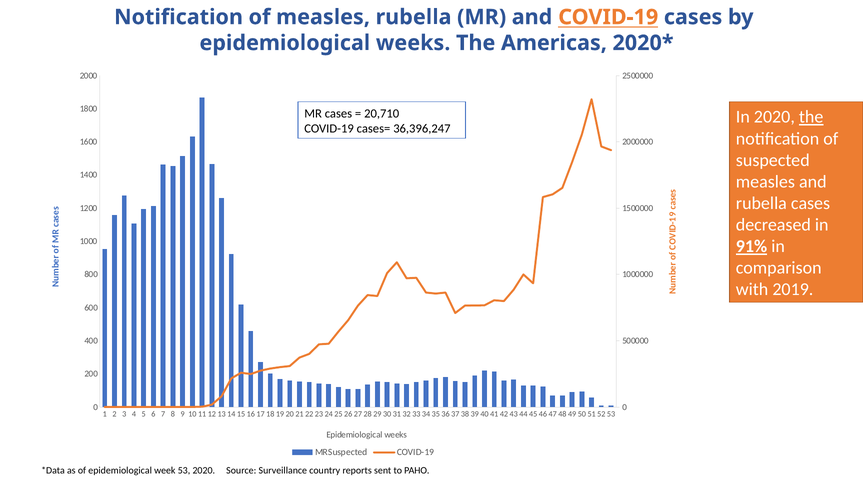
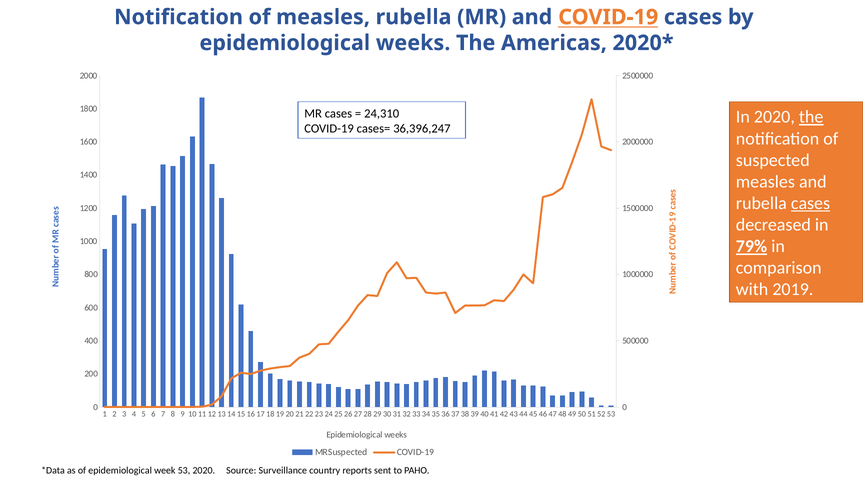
20,710: 20,710 -> 24,310 (382, 113)
cases underline: none -> present (810, 203)
91%: 91% -> 79% (752, 247)
